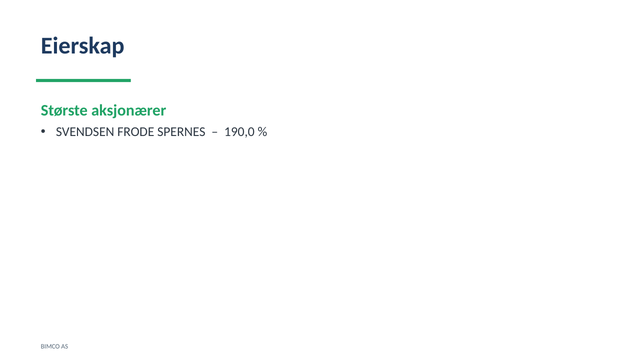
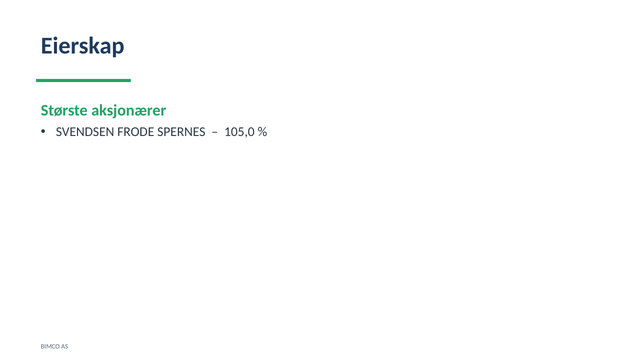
190,0: 190,0 -> 105,0 (239, 132)
